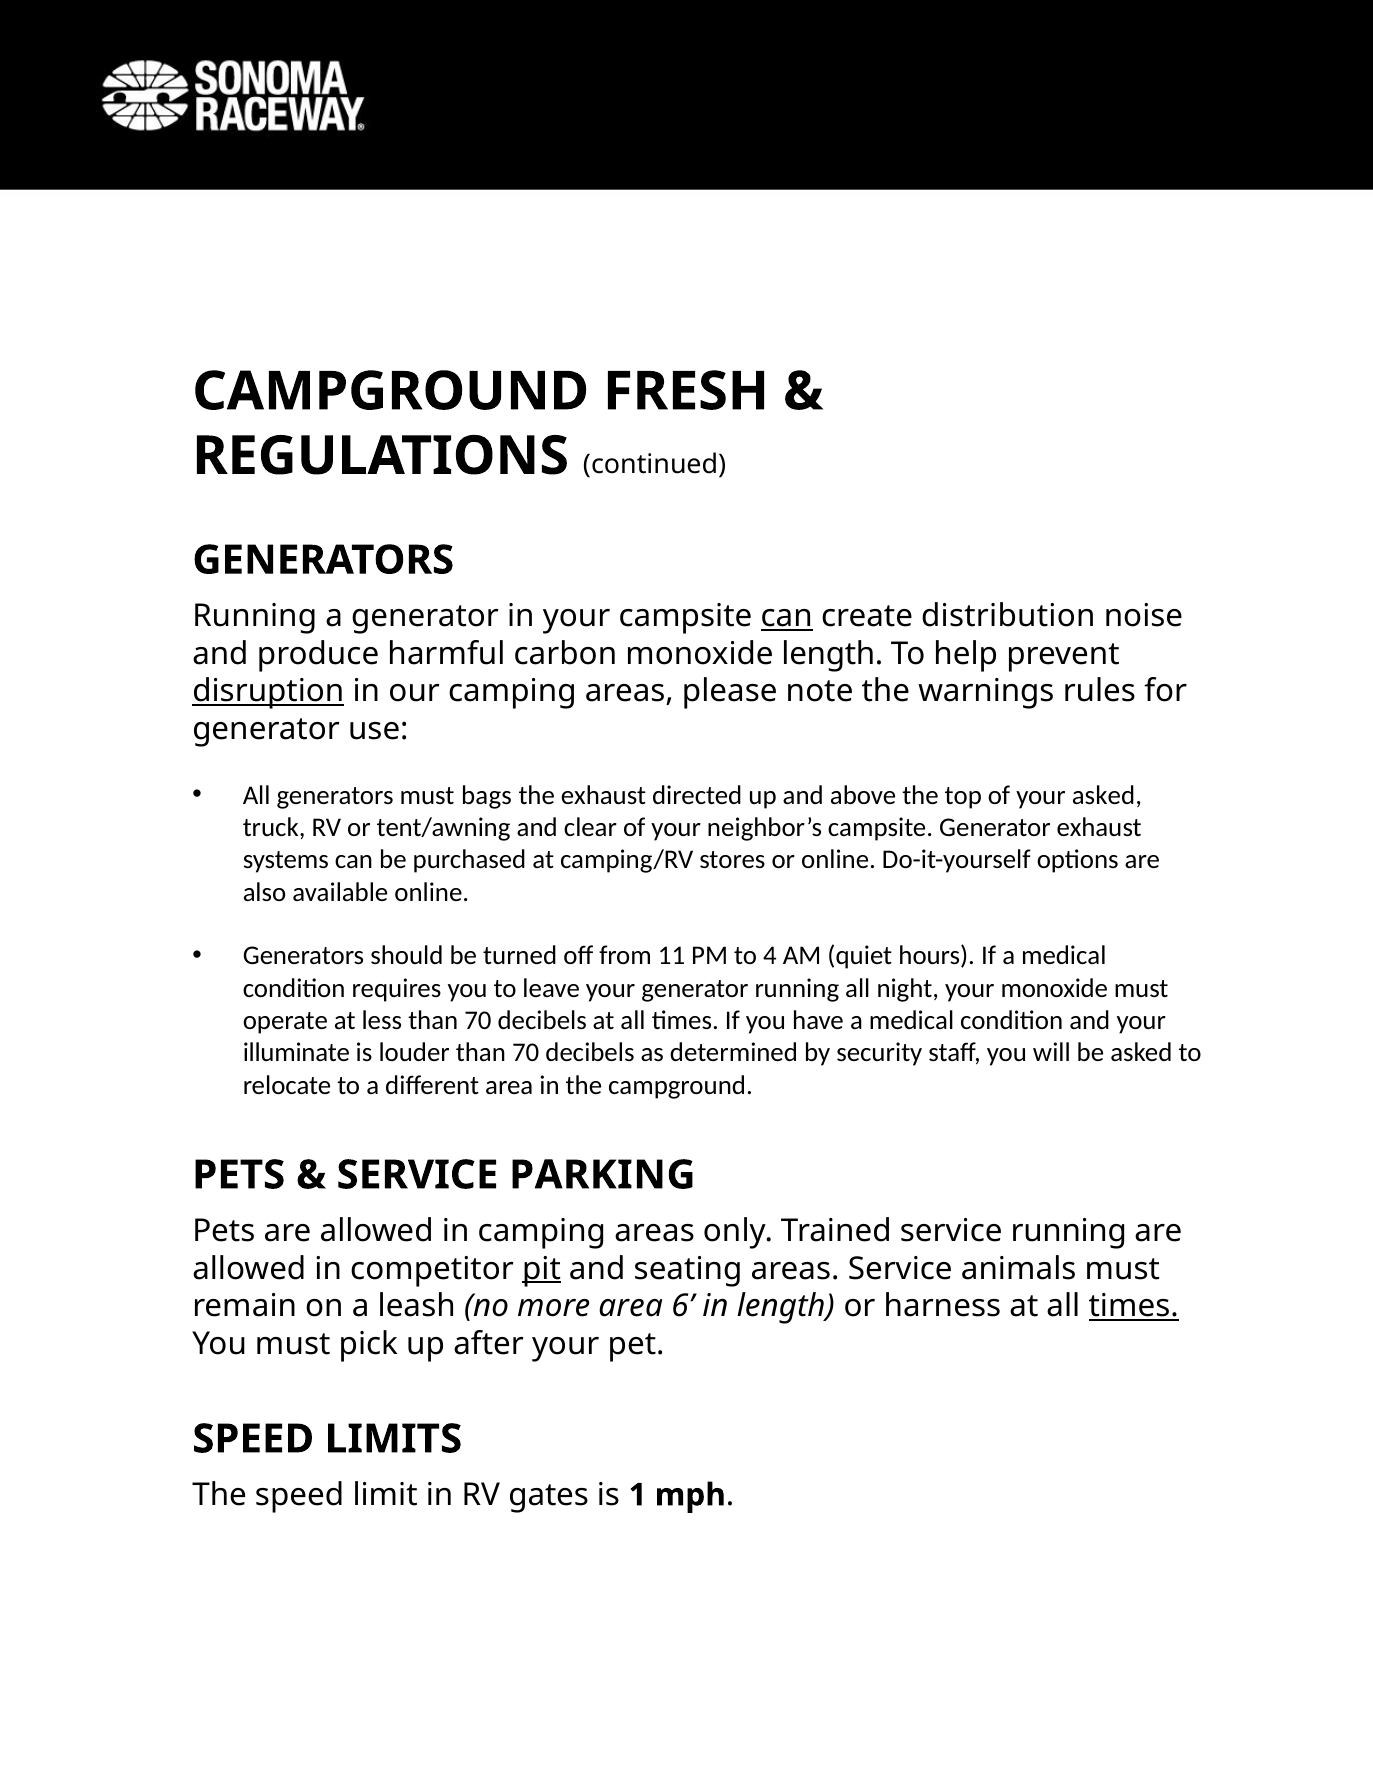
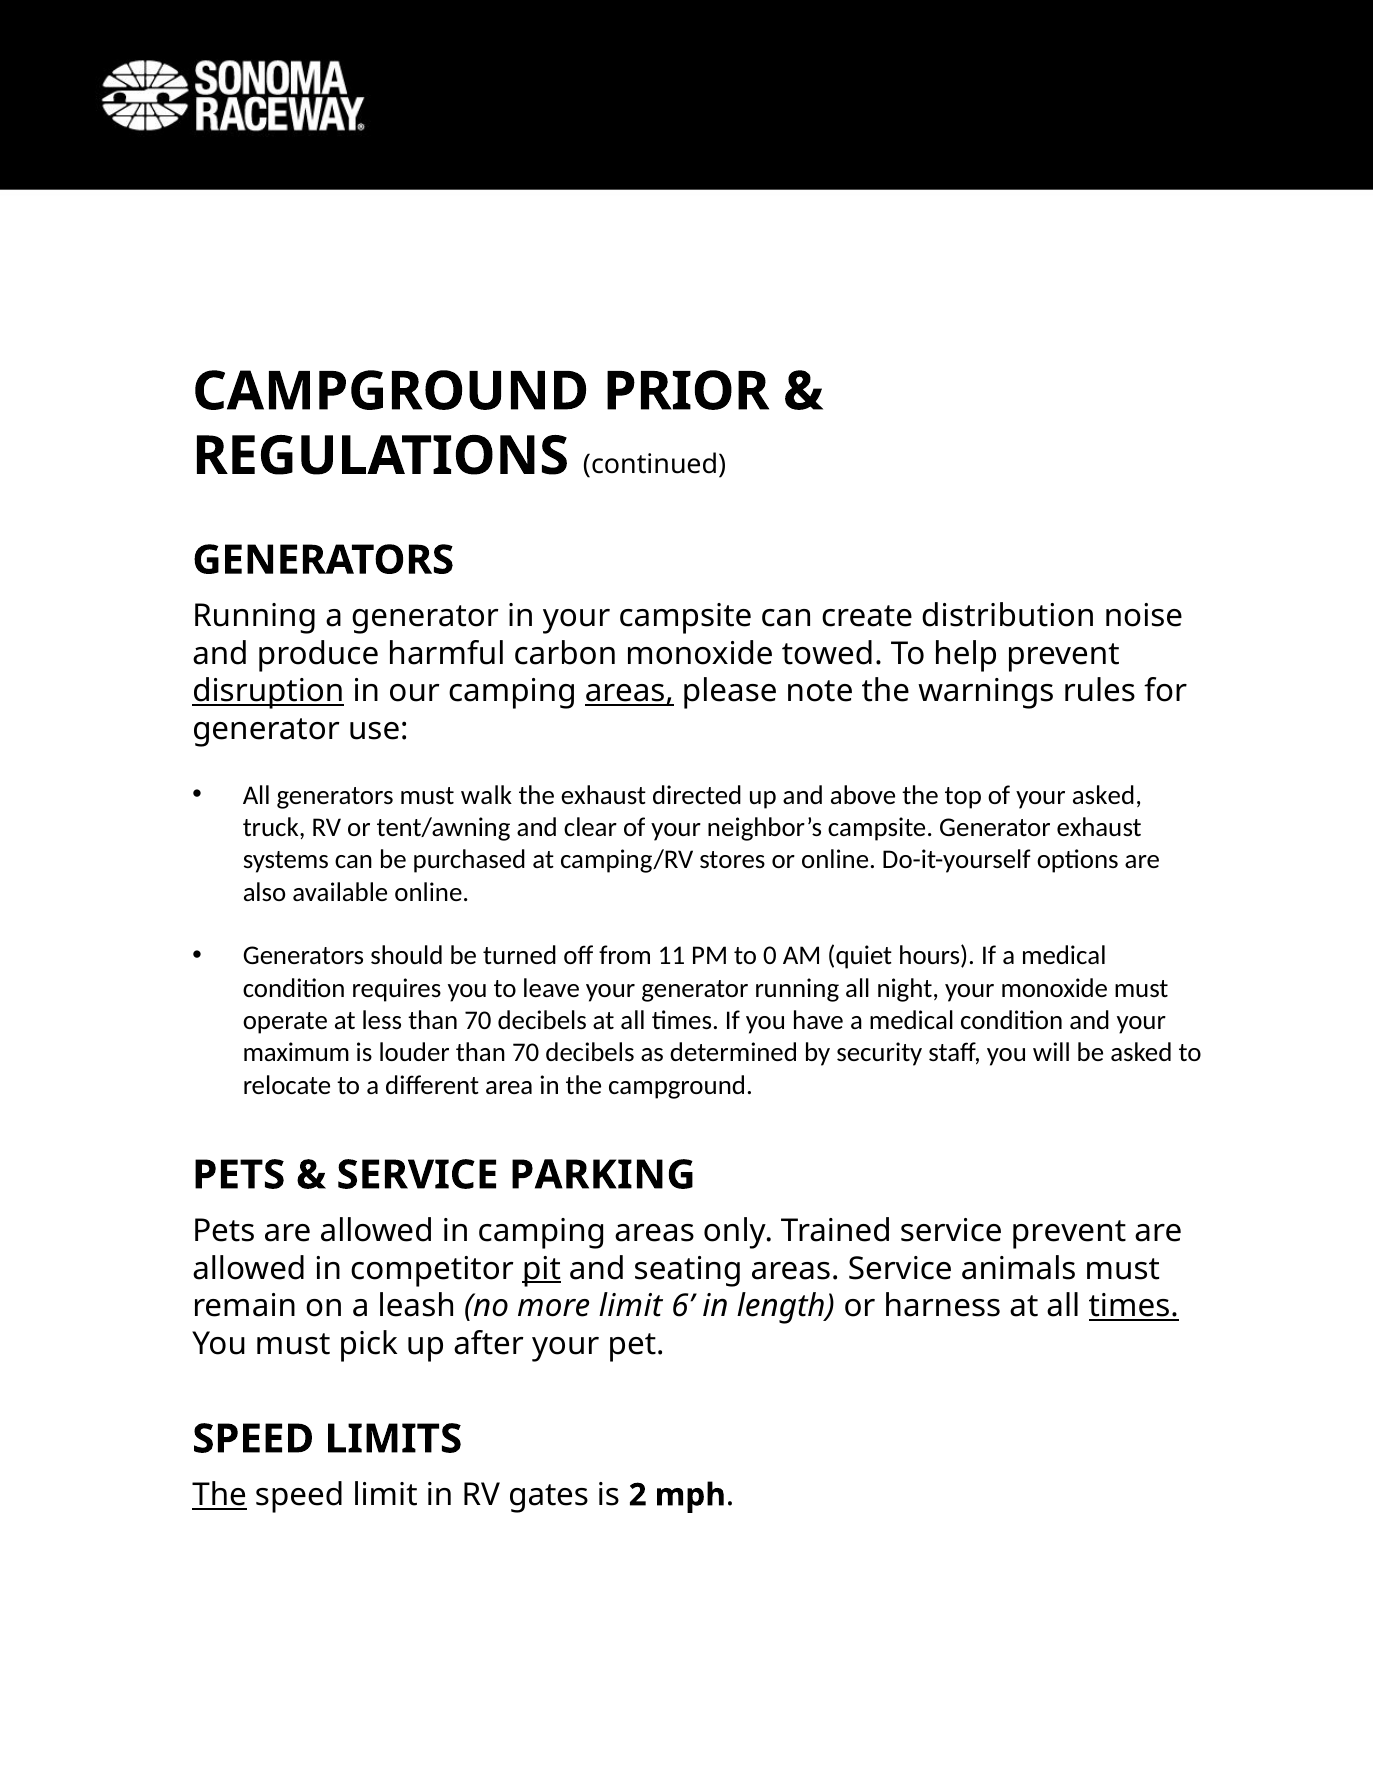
FRESH: FRESH -> PRIOR (686, 392)
can underline: present -> none (787, 616)
monoxide length: length -> towed (832, 654)
areas underline: none -> present (629, 692)
bags: bags -> walk (487, 795)
4: 4 -> 0 (770, 956)
illuminate: illuminate -> maximum (296, 1053)
service running: running -> prevent (1069, 1231)
more area: area -> limit (631, 1306)
The underline: none -> present (220, 1495)
1: 1 -> 2 (638, 1495)
